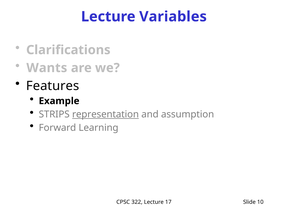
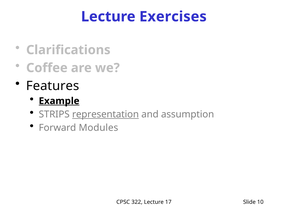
Variables: Variables -> Exercises (173, 17)
Wants: Wants -> Coffee (47, 68)
Example underline: none -> present (59, 101)
Learning: Learning -> Modules (98, 128)
